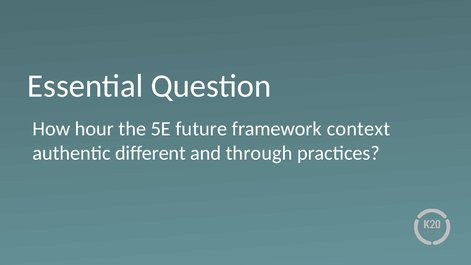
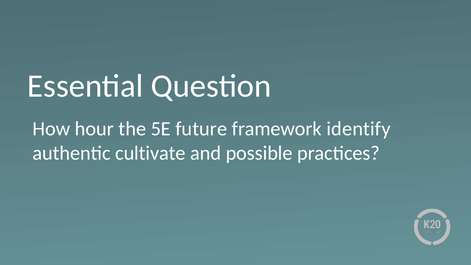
context: context -> identify (358, 129)
different: different -> cultivate (150, 153)
through: through -> possible (259, 153)
